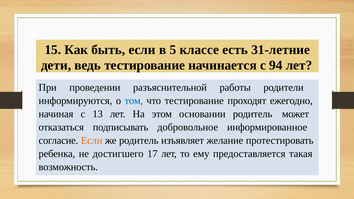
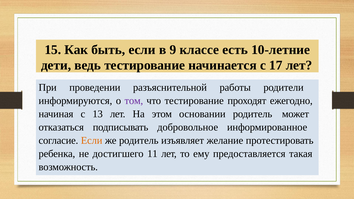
5: 5 -> 9 (173, 50)
31-летние: 31-летние -> 10-летние (281, 50)
94: 94 -> 17 (276, 65)
том colour: blue -> purple (134, 101)
17: 17 -> 11 (152, 154)
